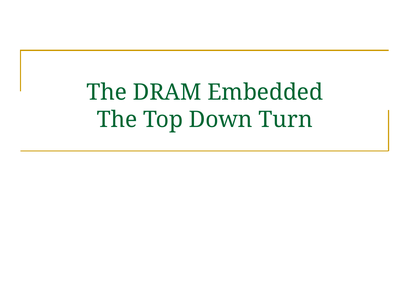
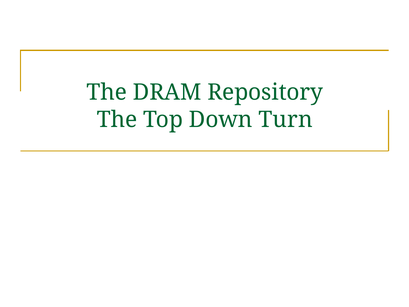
Embedded: Embedded -> Repository (265, 92)
